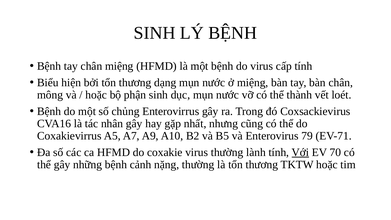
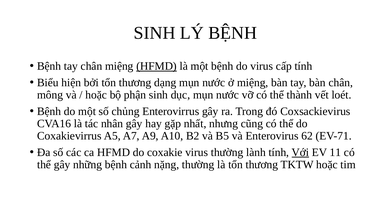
HFMD underline: none -> present (157, 66)
79: 79 -> 62 (307, 136)
70: 70 -> 11 (335, 152)
